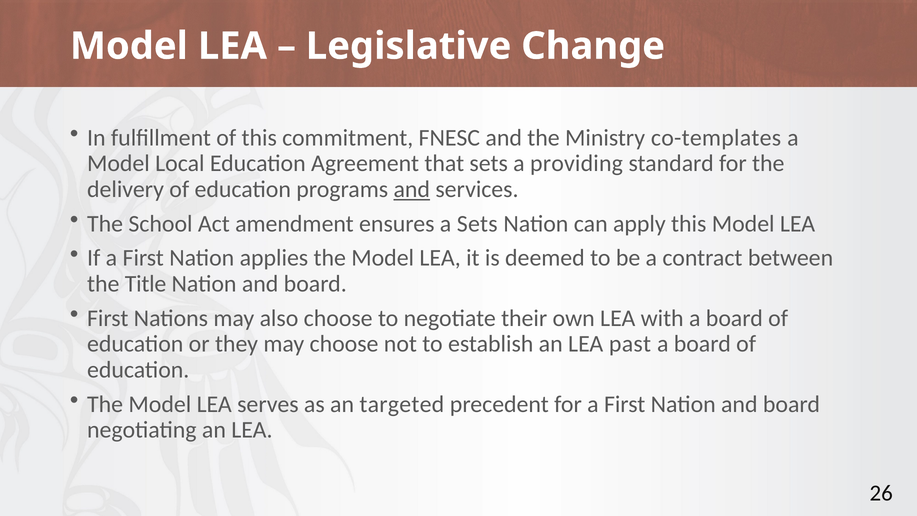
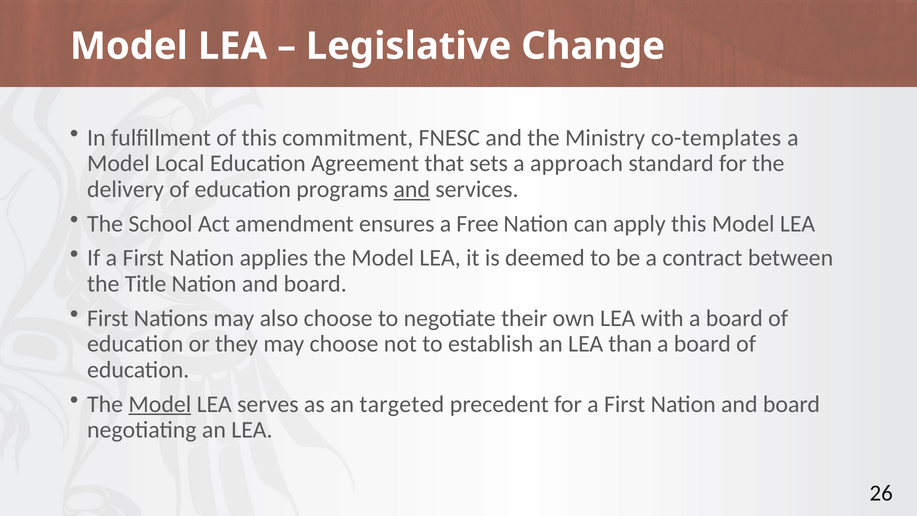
providing: providing -> approach (577, 163)
a Sets: Sets -> Free (477, 224)
past: past -> than (630, 344)
Model underline: none -> present (160, 404)
